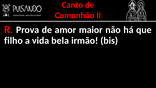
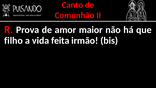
bela: bela -> feita (60, 40)
